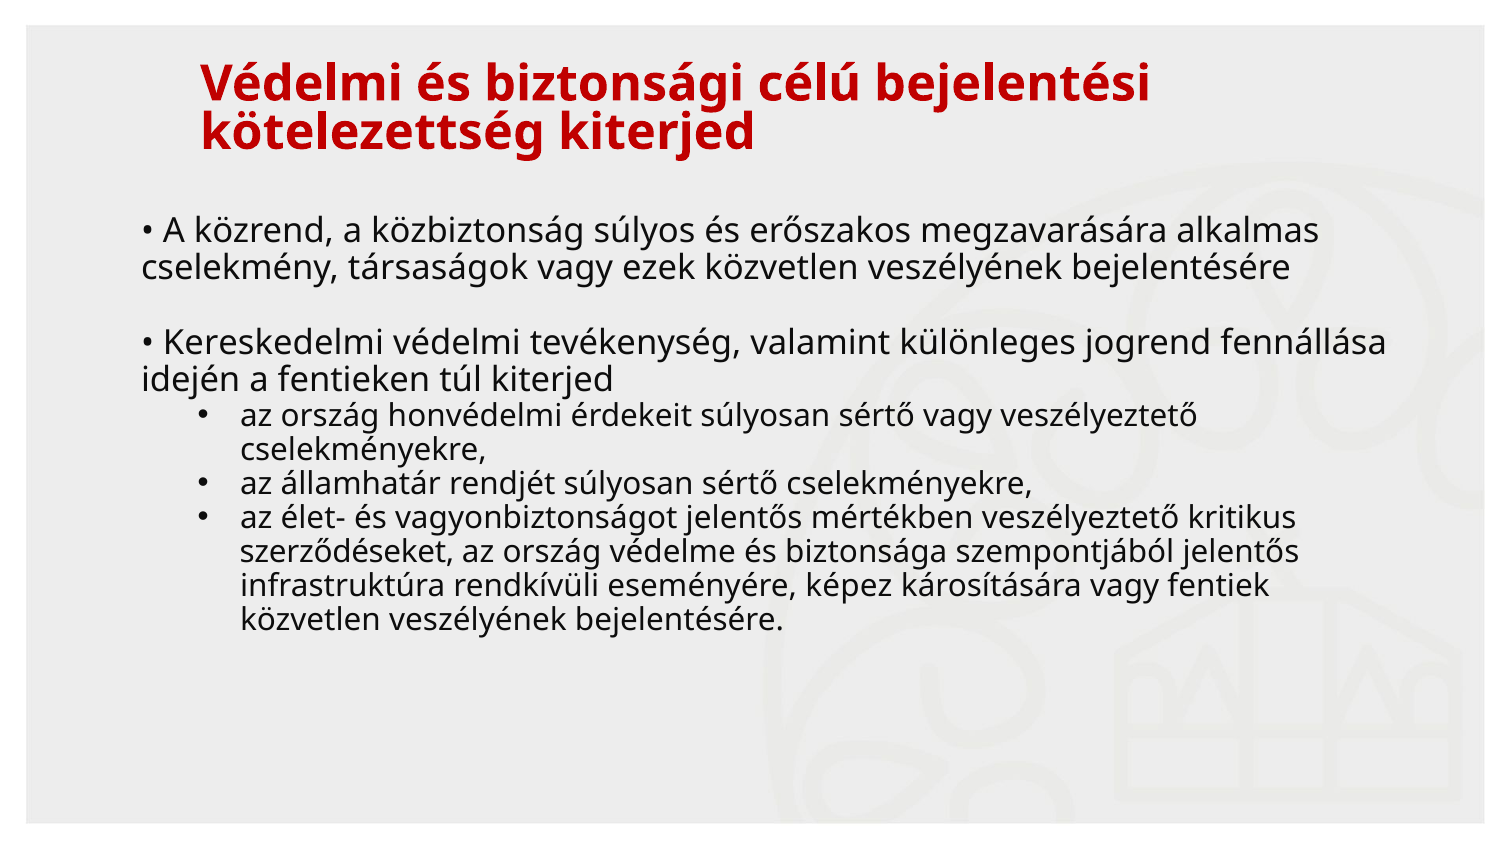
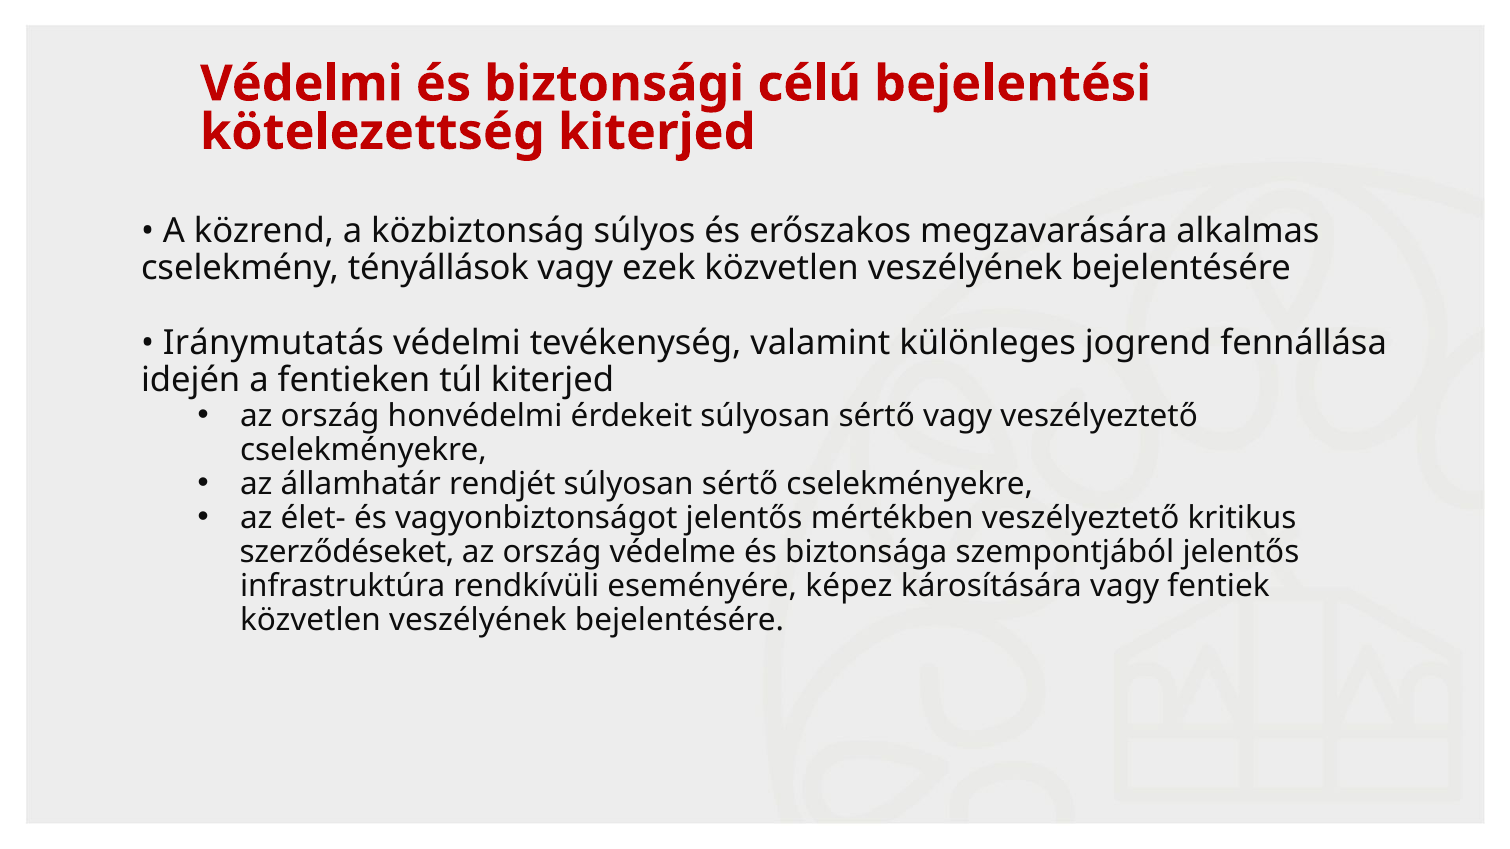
társaságok: társaságok -> tényállások (438, 268)
Kereskedelmi: Kereskedelmi -> Iránymutatás (273, 343)
